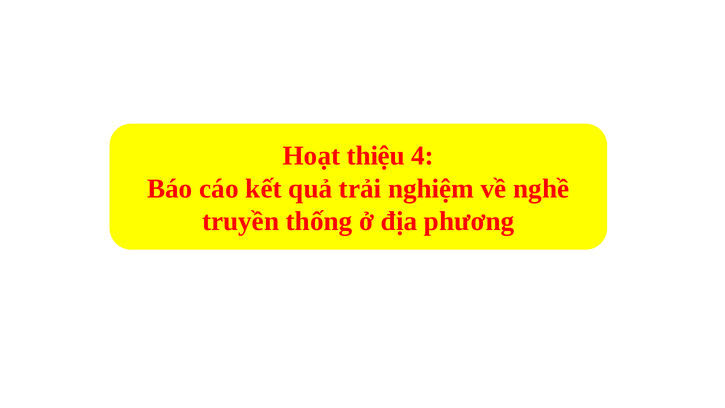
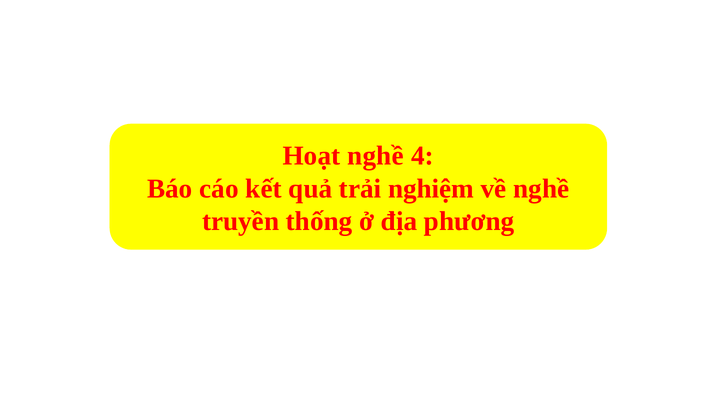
Hoạt thiệu: thiệu -> nghề (376, 156)
